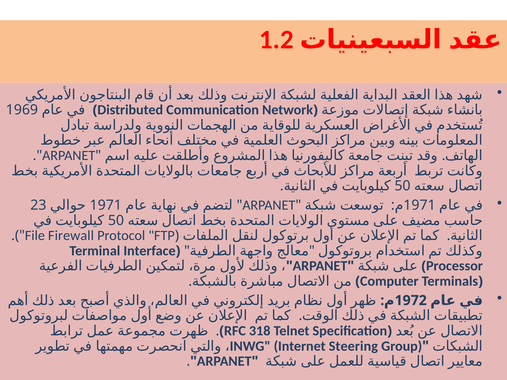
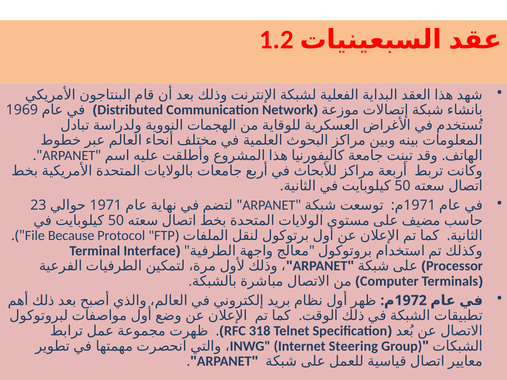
Firewall: Firewall -> Because (71, 236)
